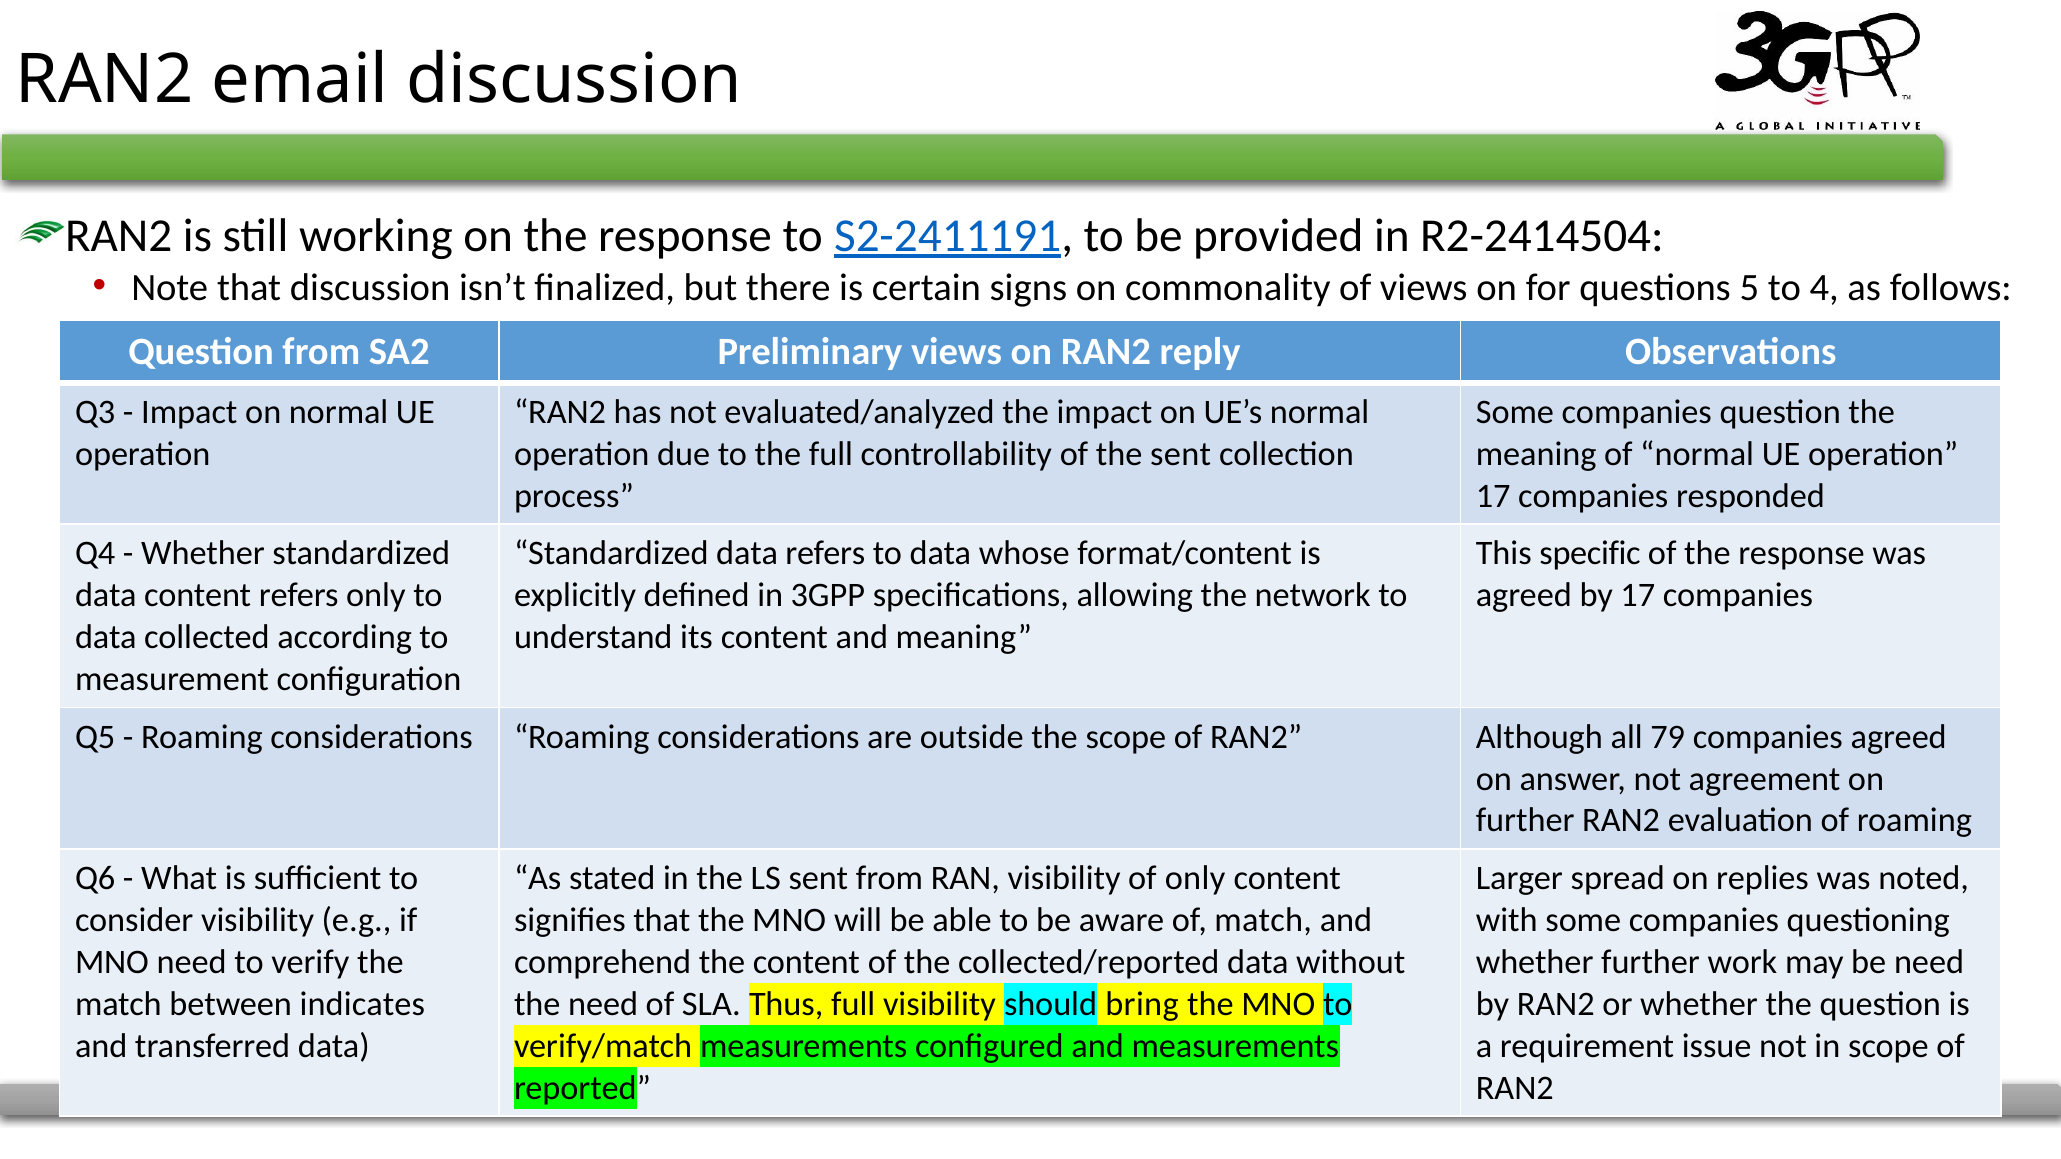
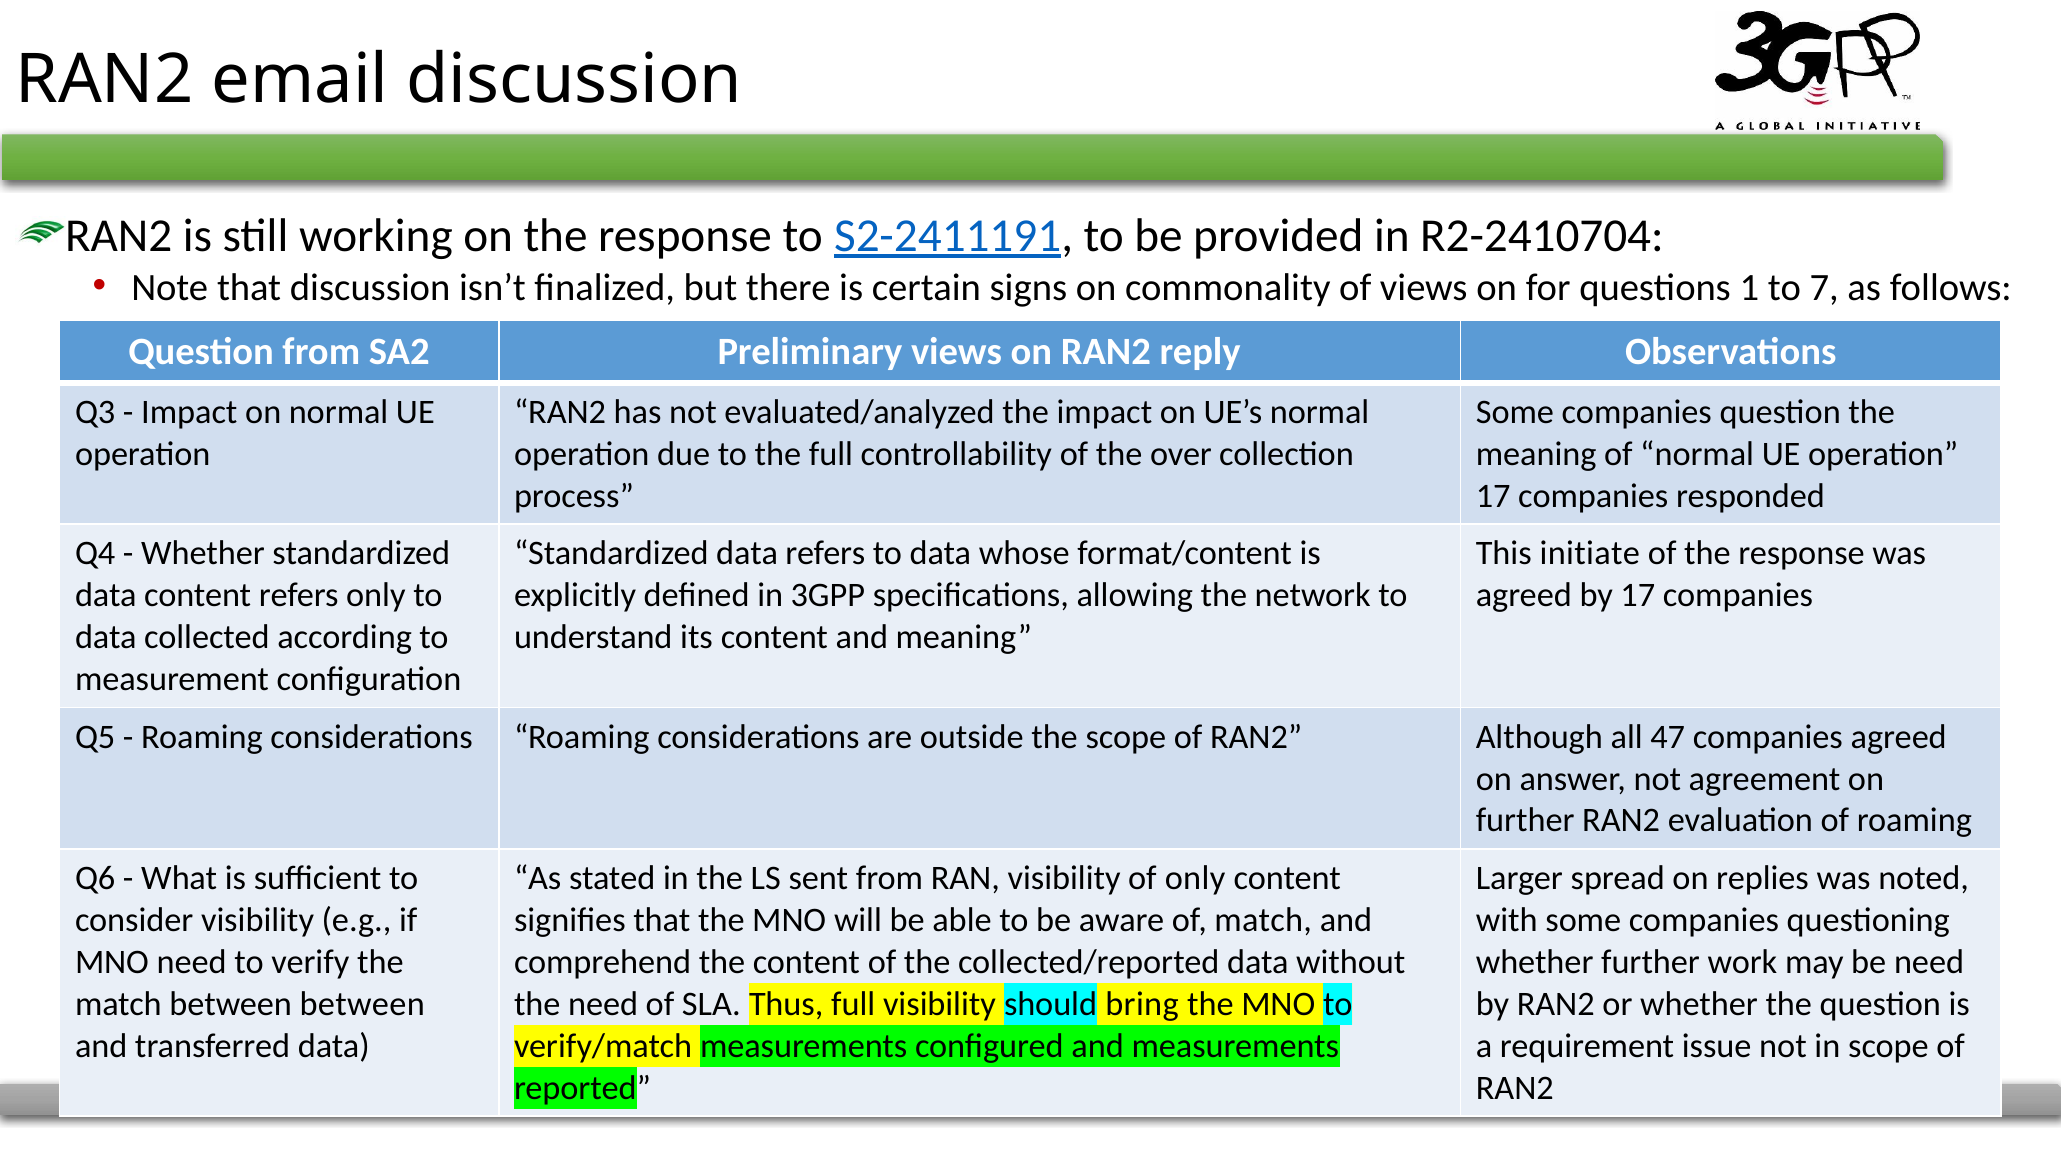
R2-2414504: R2-2414504 -> R2-2410704 (1542, 236)
5: 5 -> 1 (1749, 287)
4: 4 -> 7 (1824, 287)
the sent: sent -> over (1181, 454)
specific: specific -> initiate (1590, 553)
79: 79 -> 47 (1668, 737)
between indicates: indicates -> between (362, 1004)
